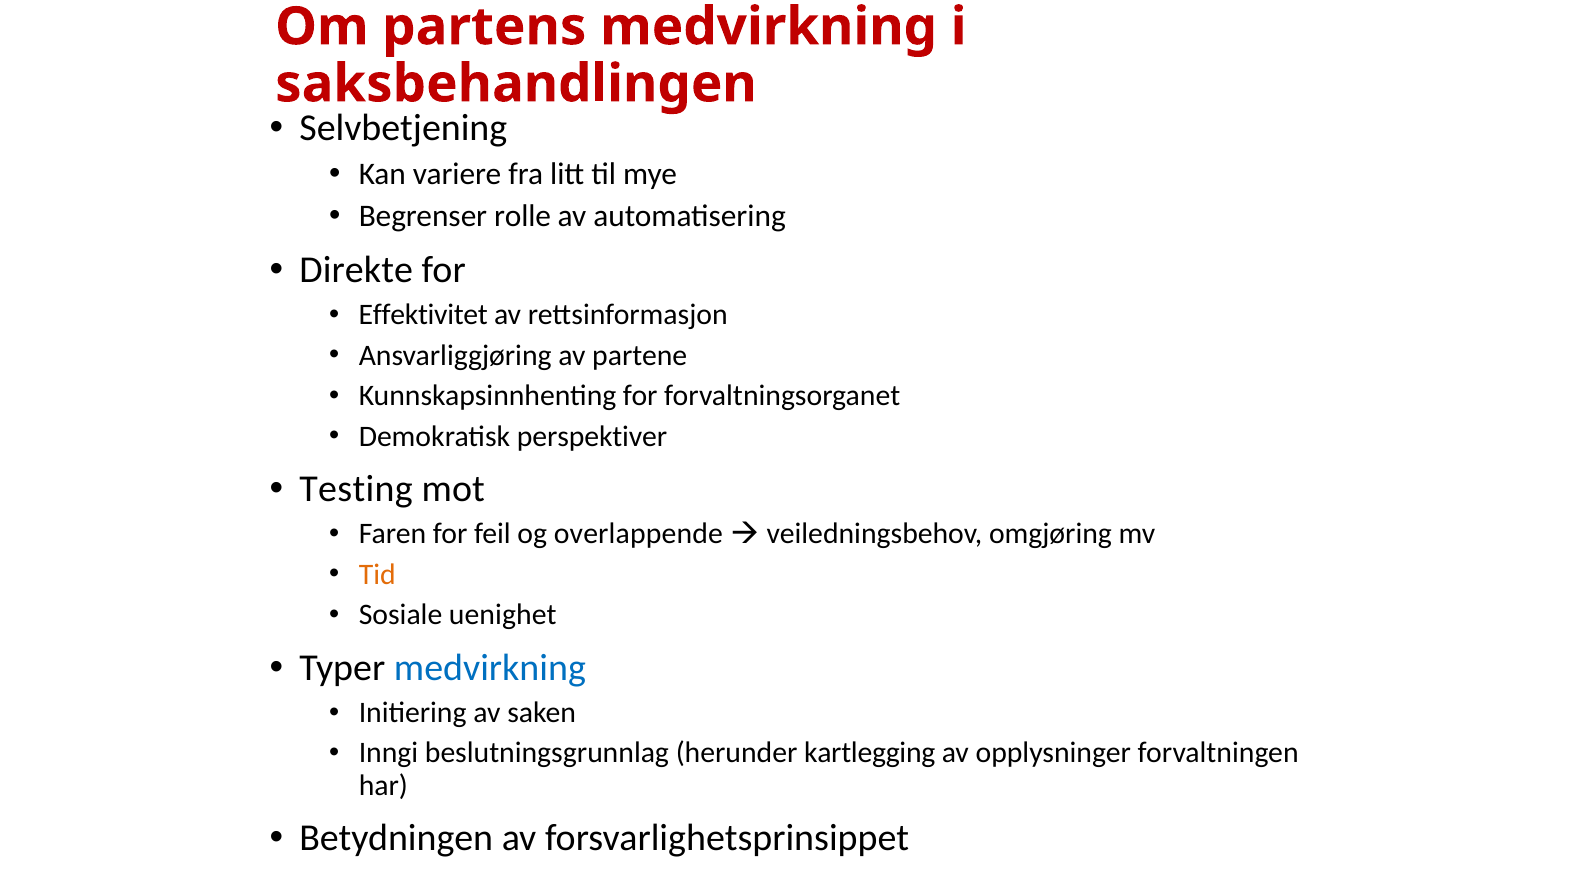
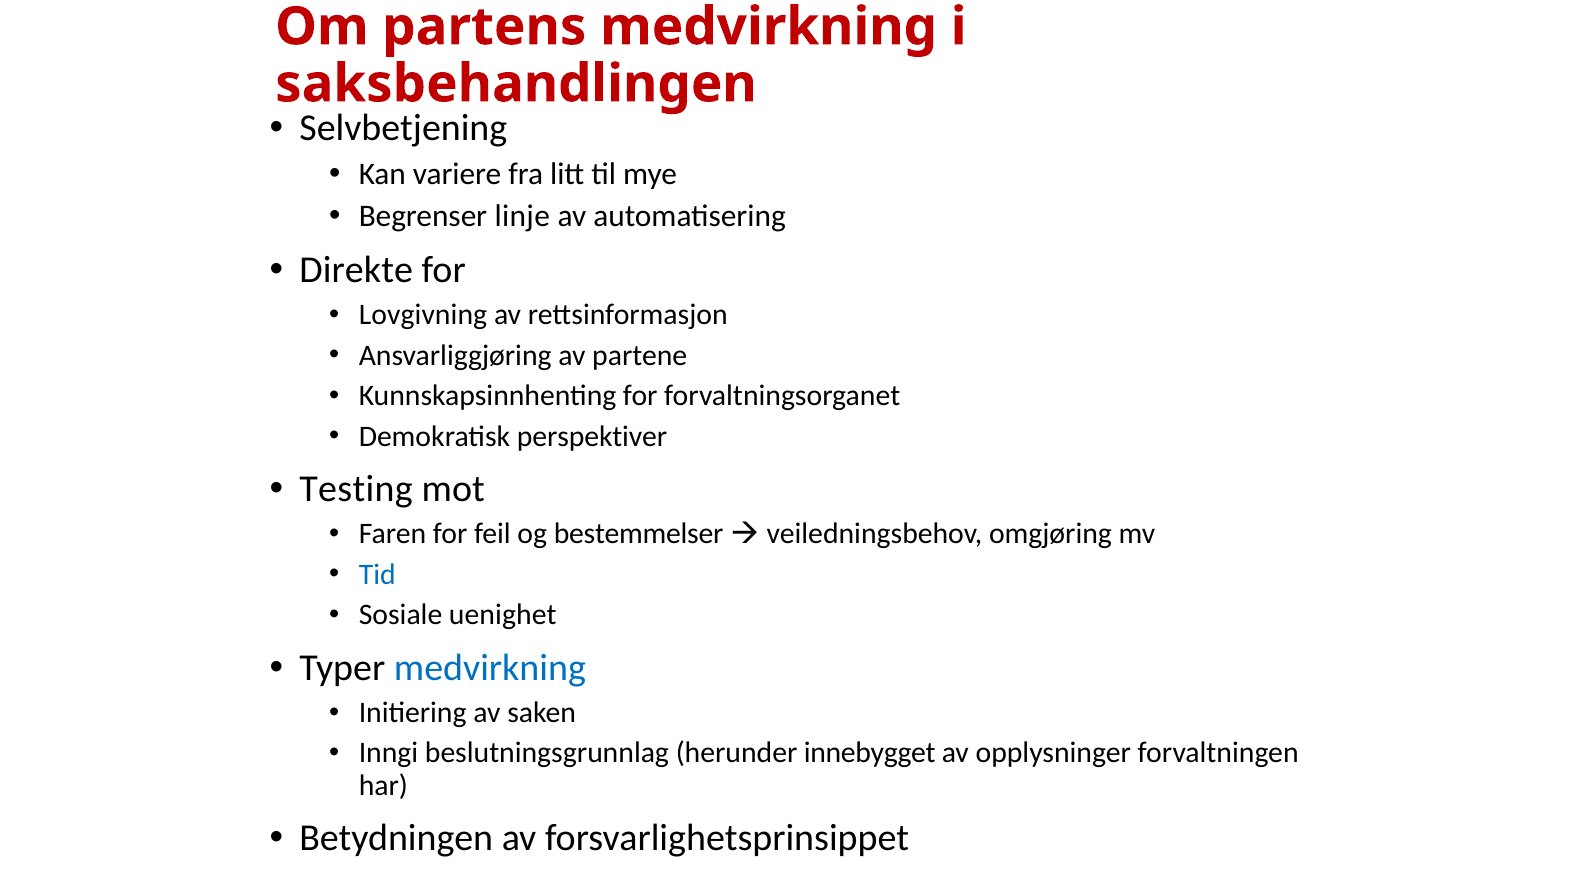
rolle: rolle -> linje (522, 216)
Effektivitet: Effektivitet -> Lovgivning (423, 315)
overlappende: overlappende -> bestemmelser (639, 534)
Tid colour: orange -> blue (377, 575)
kartlegging: kartlegging -> innebygget (870, 753)
